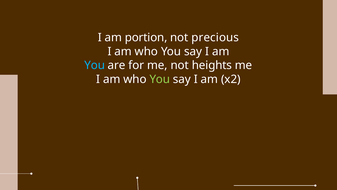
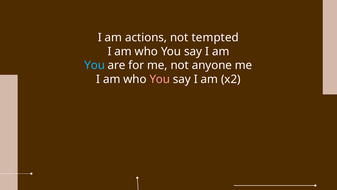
portion: portion -> actions (146, 37)
precious: precious -> tempted (215, 37)
heights: heights -> anyone (212, 65)
You colour: light green -> pink (160, 79)
